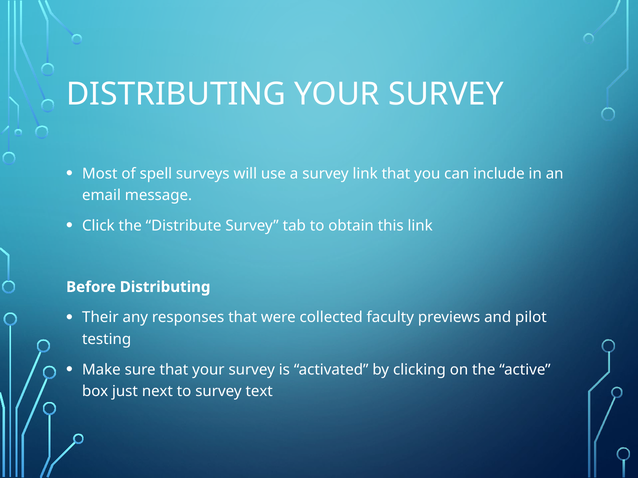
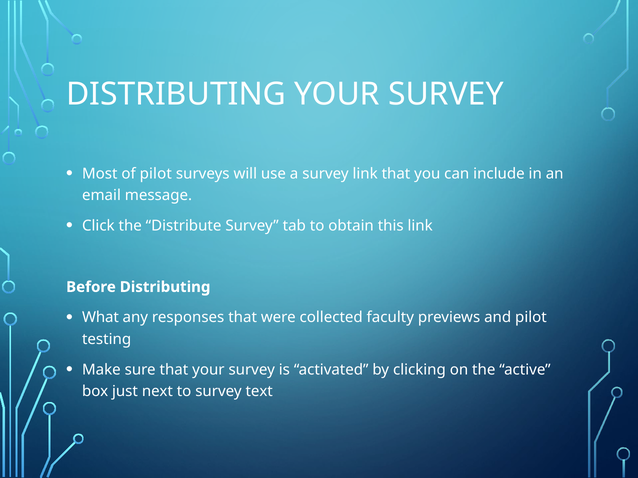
of spell: spell -> pilot (156, 174)
Their: Their -> What (100, 318)
